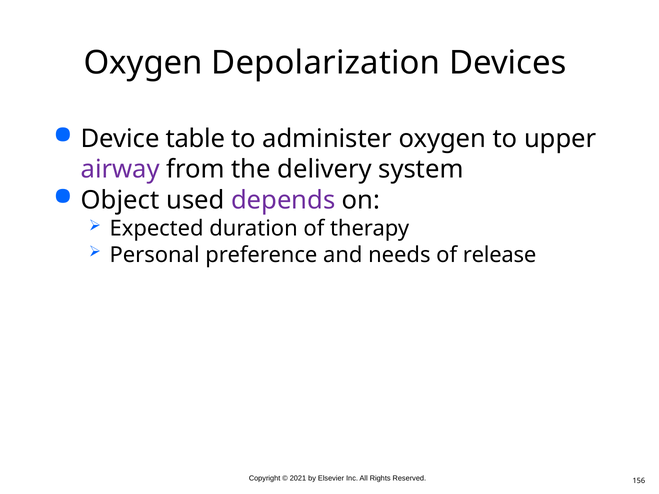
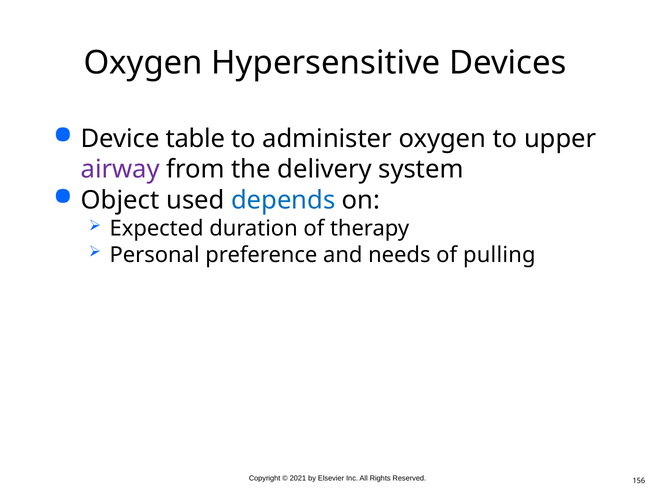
Depolarization: Depolarization -> Hypersensitive (326, 63)
depends colour: purple -> blue (283, 200)
release: release -> pulling (499, 255)
